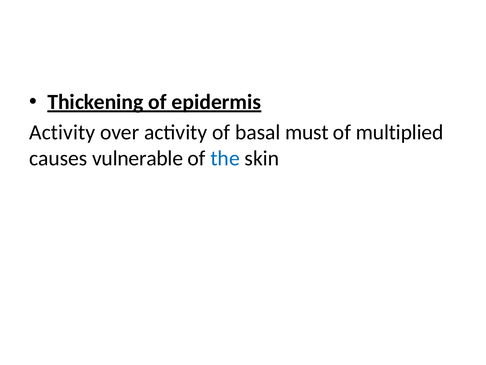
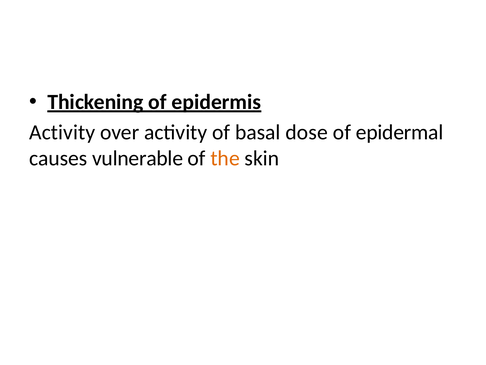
must: must -> dose (307, 132)
multiplied: multiplied -> epidermal (400, 132)
the colour: blue -> orange (225, 158)
